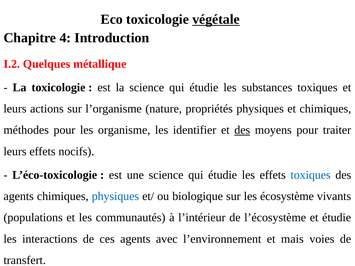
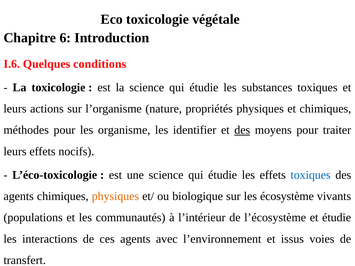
végétale underline: present -> none (216, 19)
4: 4 -> 6 (65, 38)
I.2: I.2 -> I.6 (12, 64)
métallique: métallique -> conditions (100, 64)
physiques colour: blue -> orange (115, 196)
mais: mais -> issus (292, 239)
